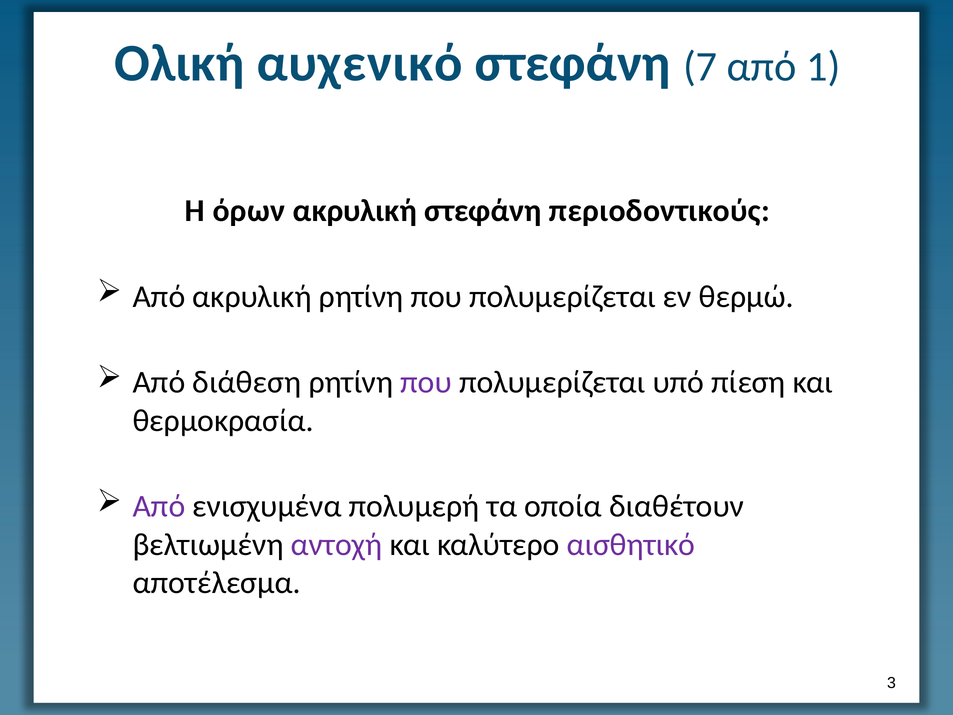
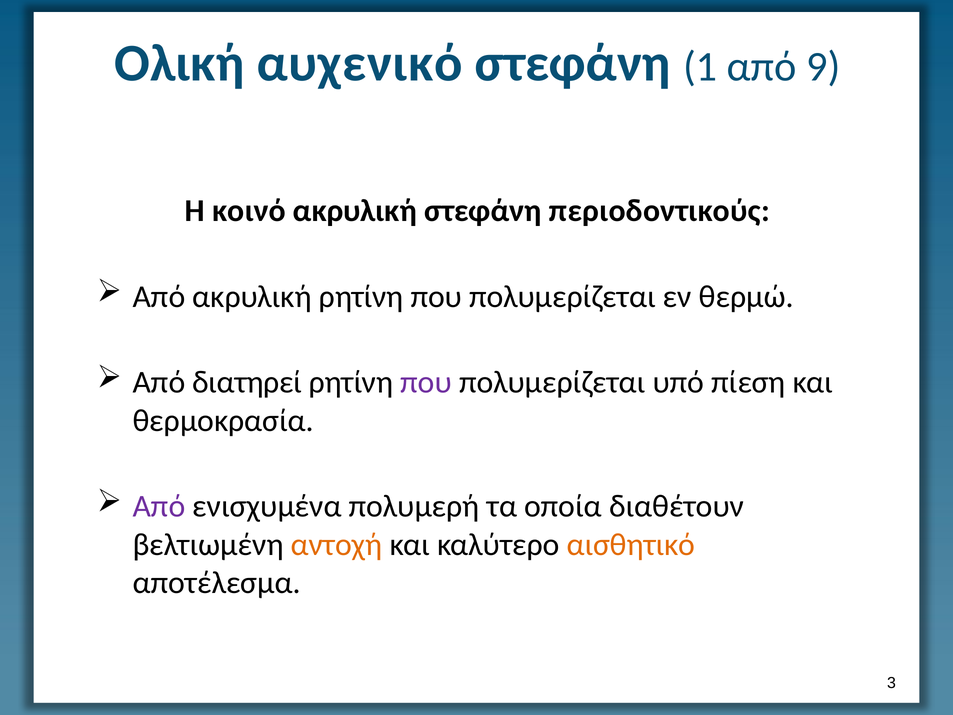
7: 7 -> 1 (700, 67)
1: 1 -> 9 (823, 67)
όρων: όρων -> κοινό (249, 211)
διάθεση: διάθεση -> διατηρεί (247, 382)
αντοχή colour: purple -> orange (337, 544)
αισθητικό colour: purple -> orange (631, 544)
